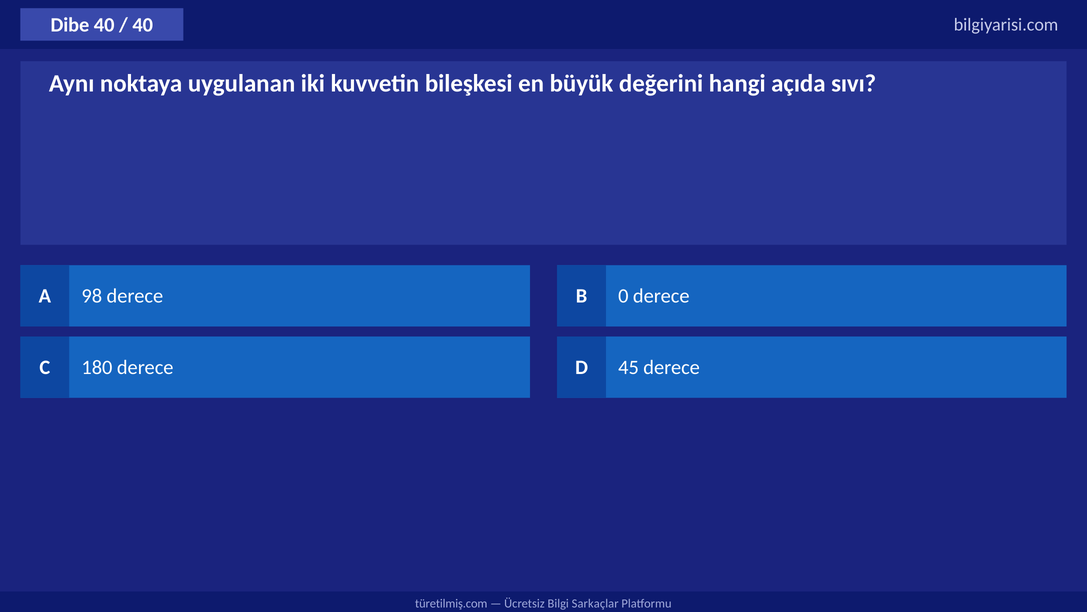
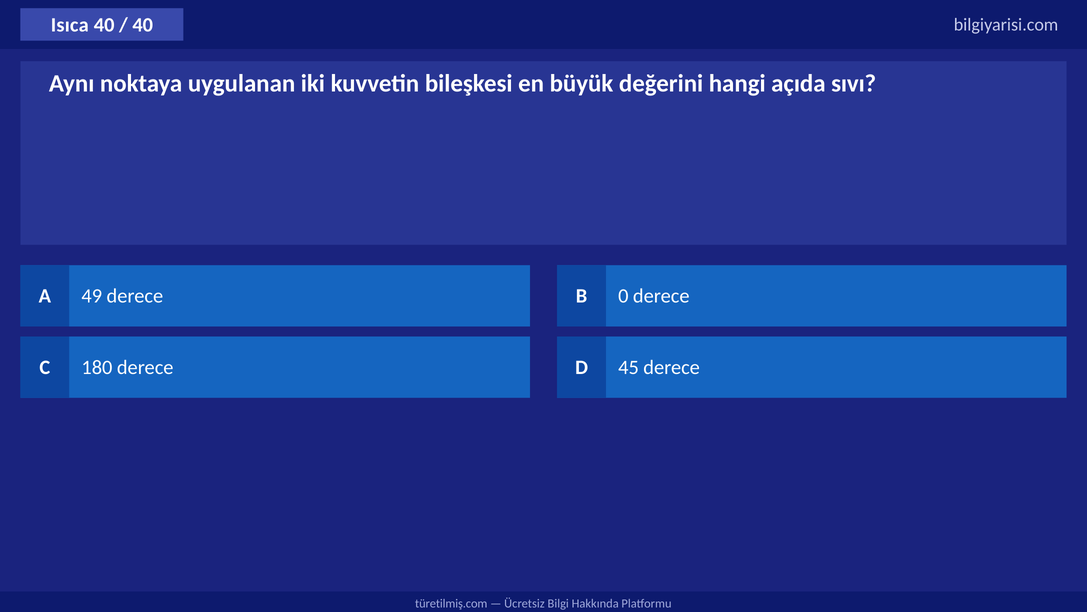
Dibe: Dibe -> Isıca (70, 25)
98: 98 -> 49 (92, 296)
Sarkaçlar: Sarkaçlar -> Hakkında (595, 603)
